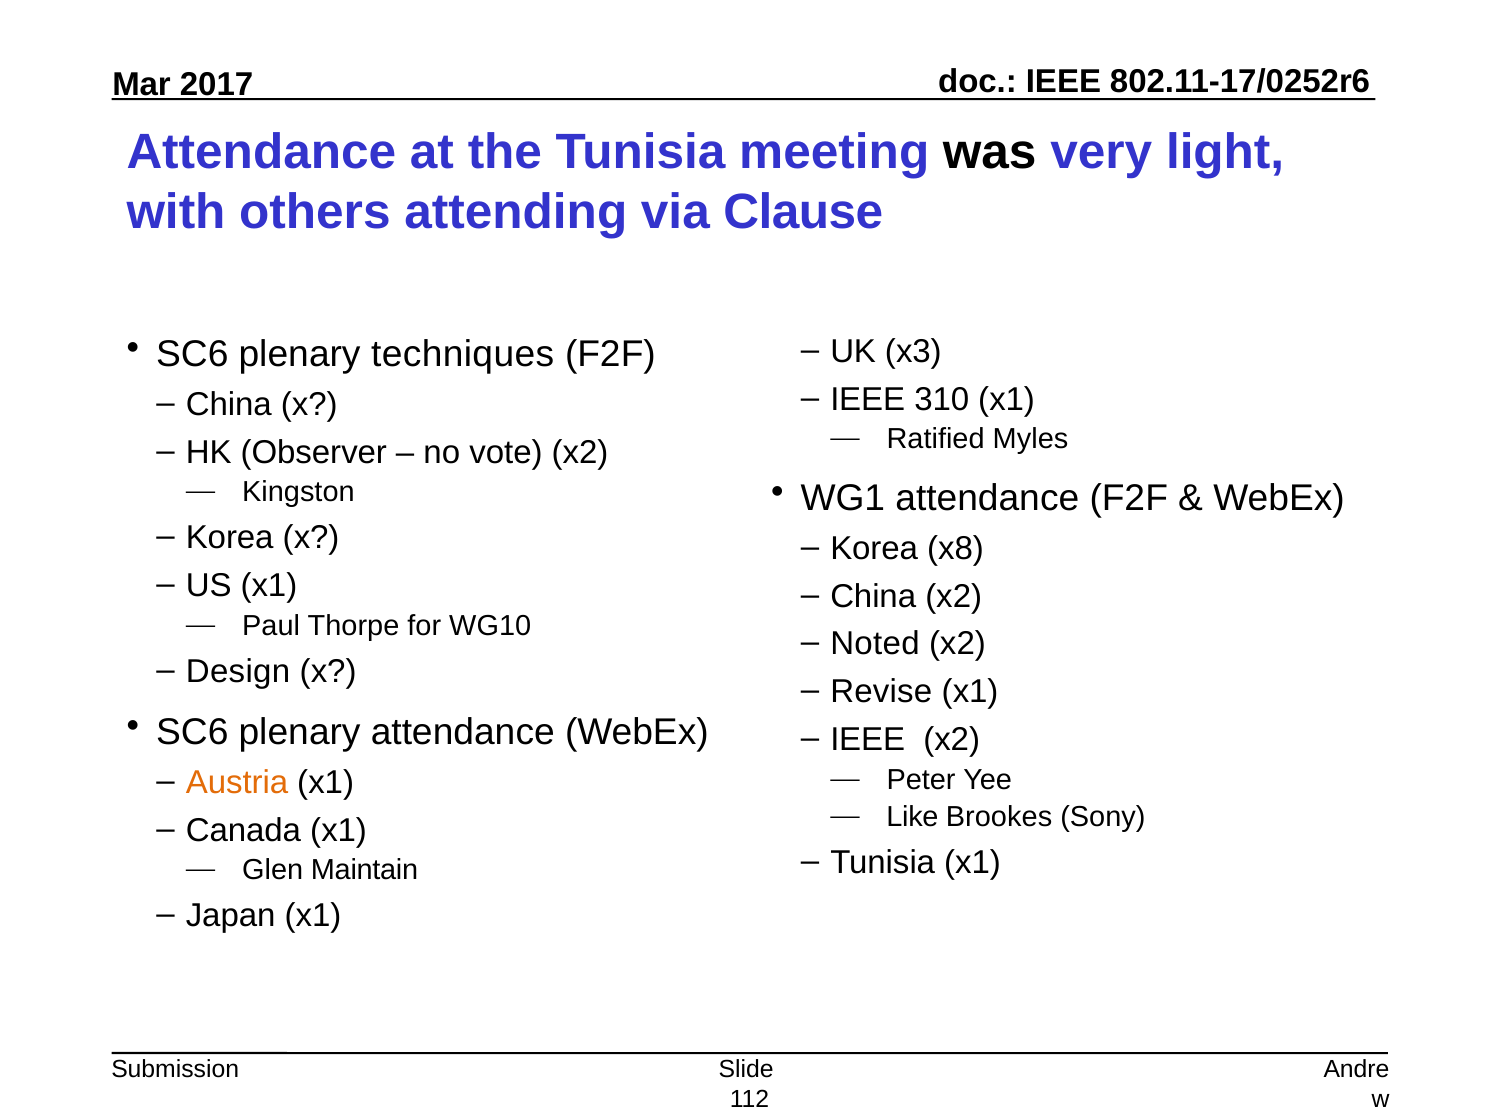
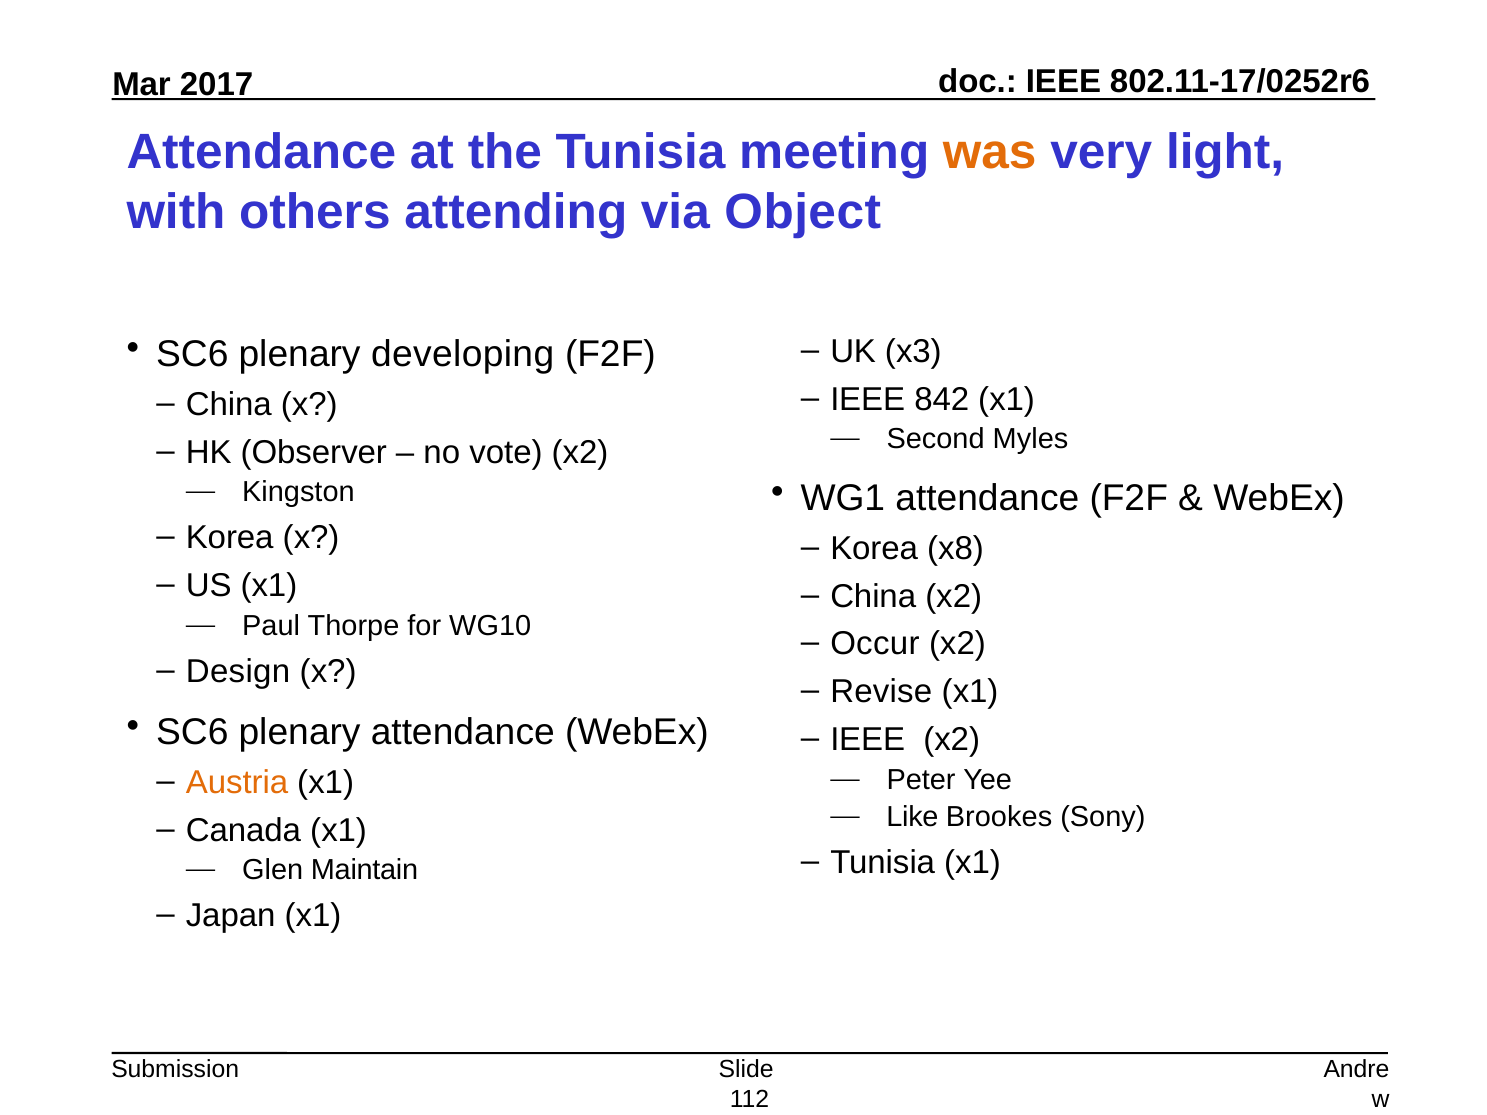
was colour: black -> orange (990, 152)
Clause: Clause -> Object (803, 212)
techniques: techniques -> developing (463, 355)
310: 310 -> 842 (942, 400)
Ratified: Ratified -> Second (936, 439)
Noted: Noted -> Occur (875, 644)
